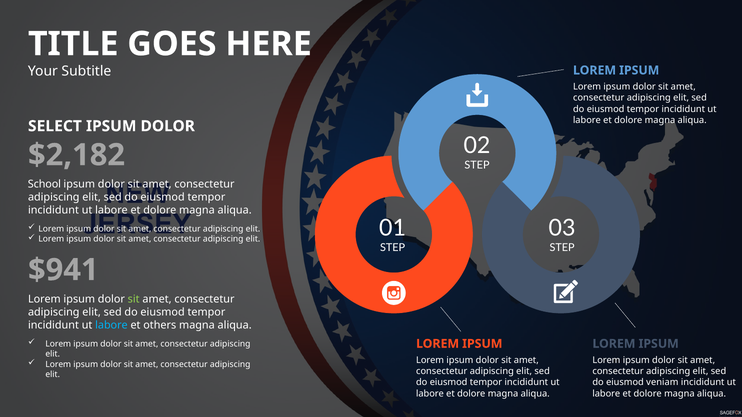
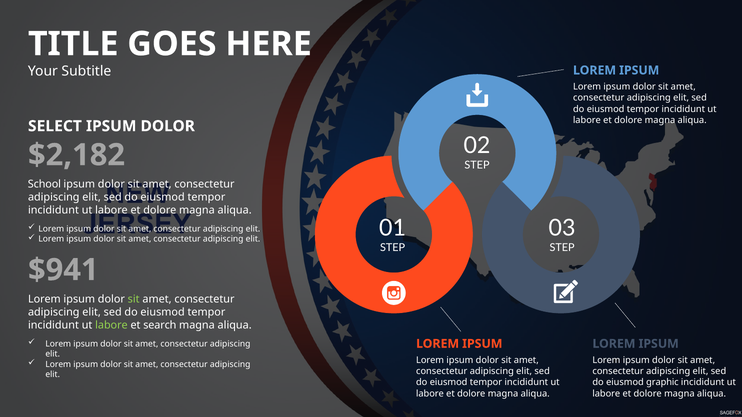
labore colour: light blue -> light green (111, 325)
others: others -> search (160, 325)
veniam: veniam -> graphic (662, 383)
